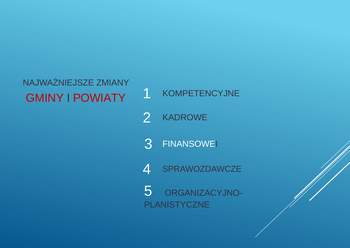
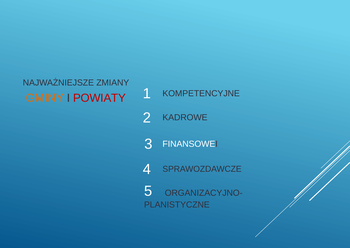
GMINY colour: red -> orange (45, 98)
